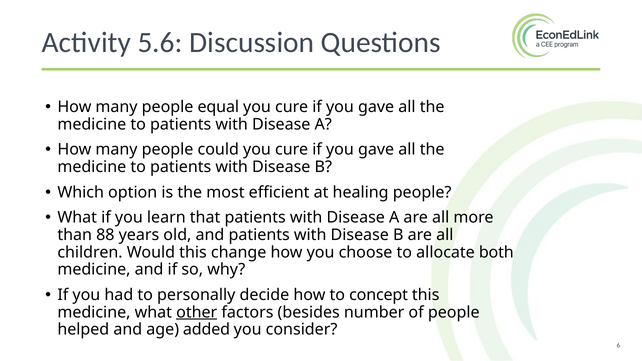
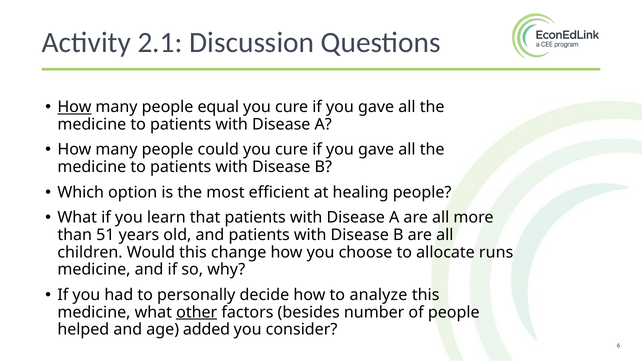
5.6: 5.6 -> 2.1 (160, 43)
How underline: none -> present (74, 107)
88: 88 -> 51 (105, 235)
both: both -> runs (496, 252)
concept: concept -> analyze (378, 295)
